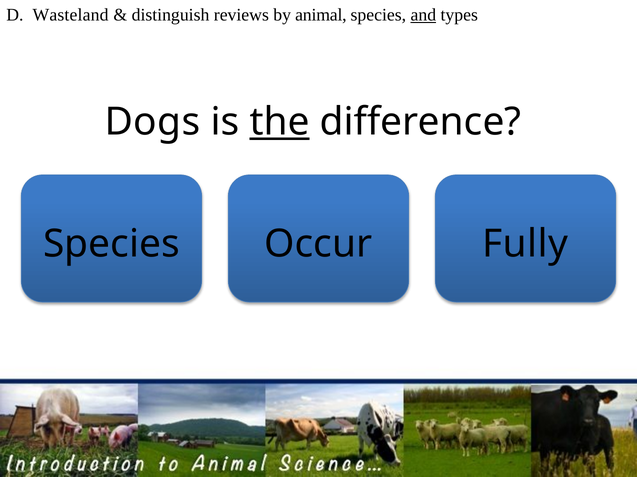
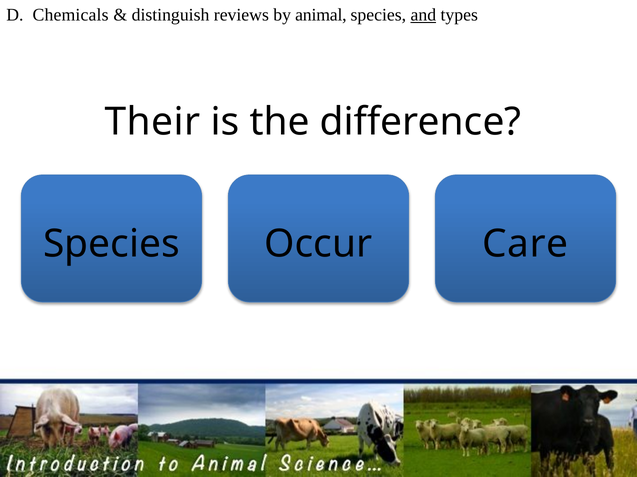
Wasteland: Wasteland -> Chemicals (71, 15)
Dogs: Dogs -> Their (152, 122)
the underline: present -> none (280, 122)
Fully: Fully -> Care (525, 244)
